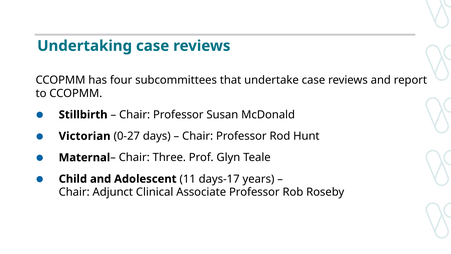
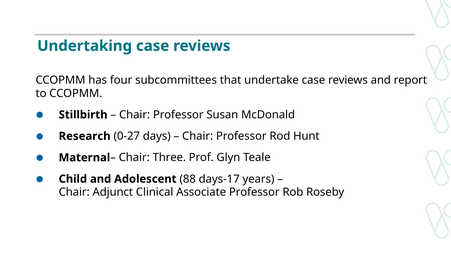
Victorian: Victorian -> Research (85, 136)
11: 11 -> 88 (188, 179)
